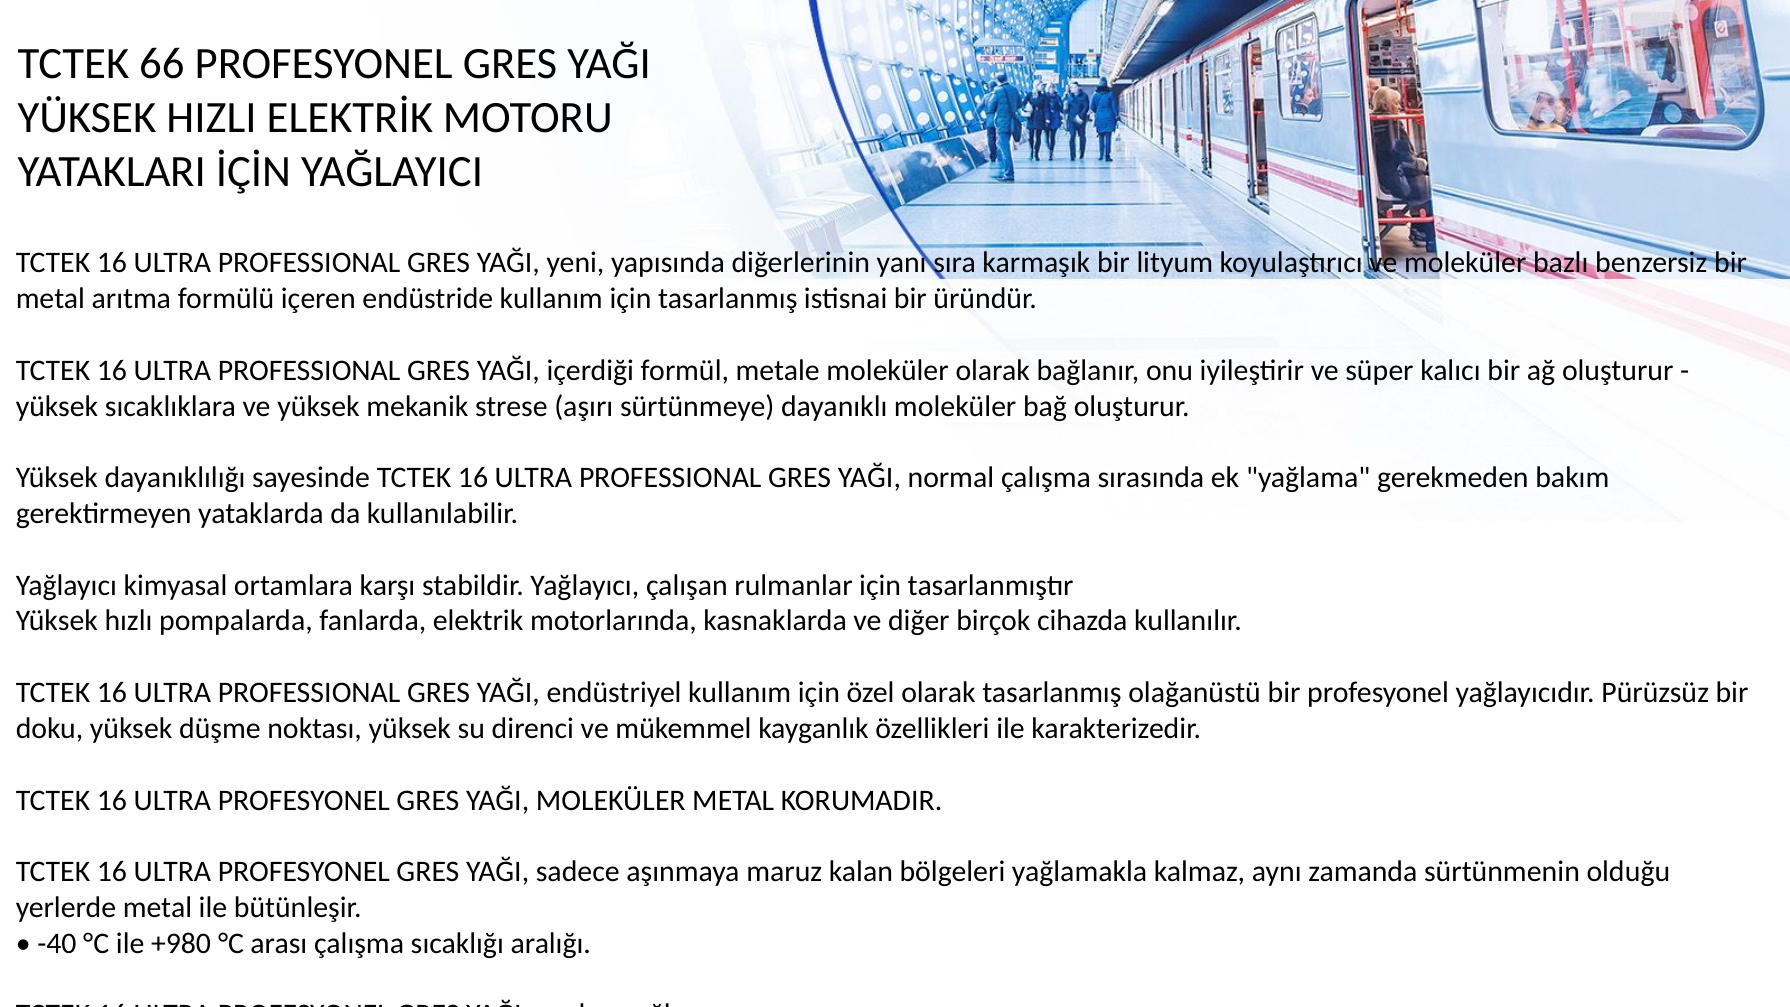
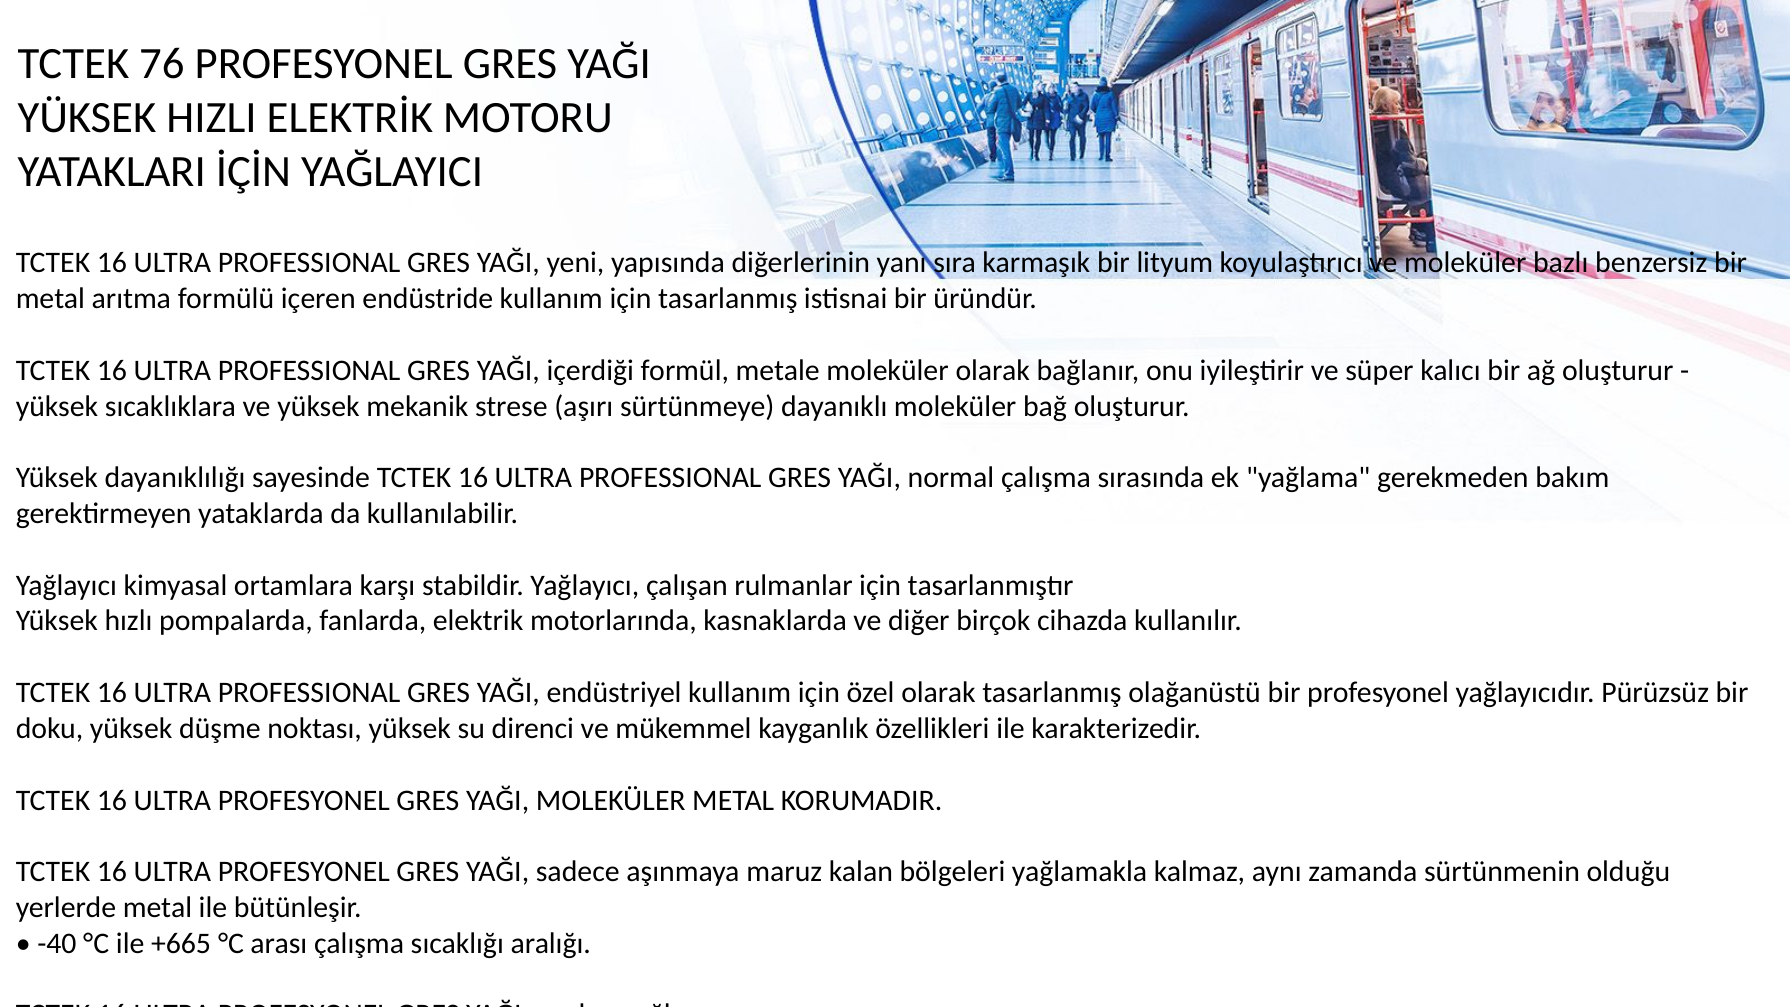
66: 66 -> 76 (162, 64)
+980: +980 -> +665 (181, 943)
